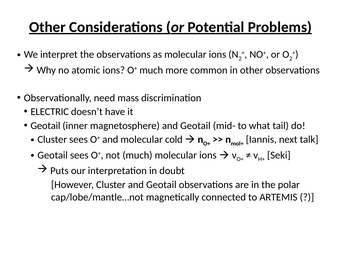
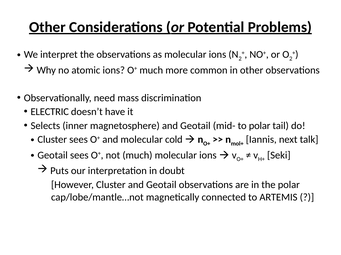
Geotail: Geotail -> Selects (45, 126)
to what: what -> polar (260, 126)
